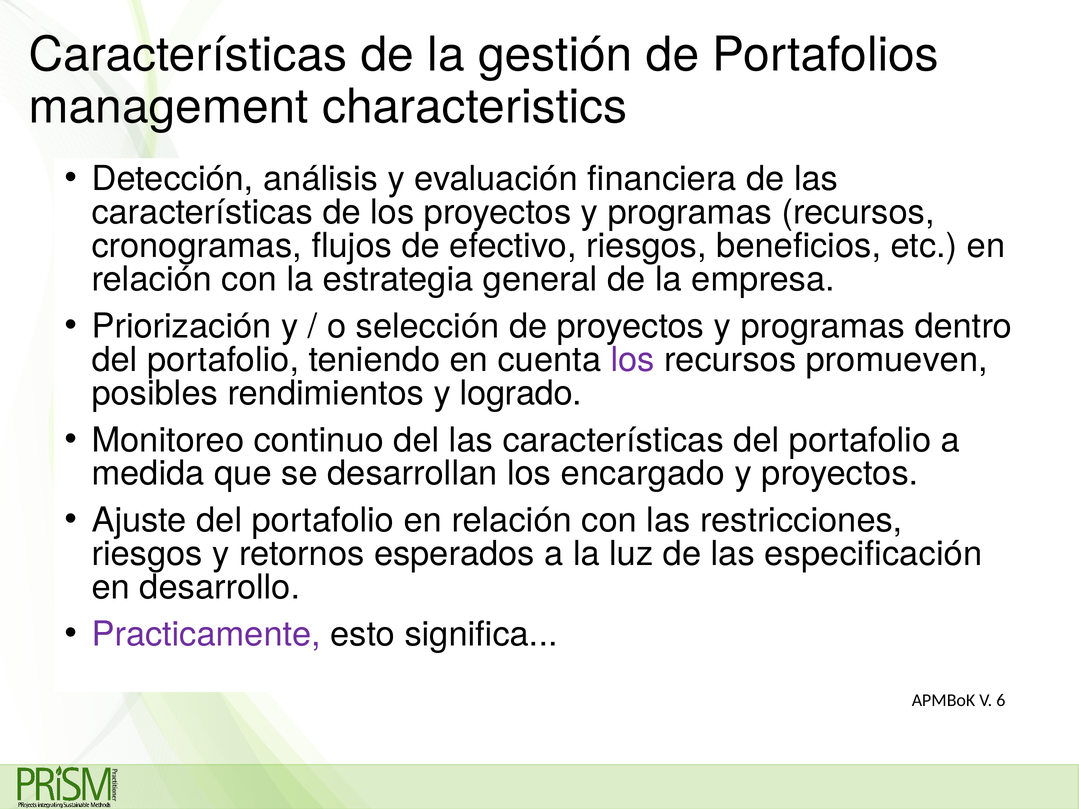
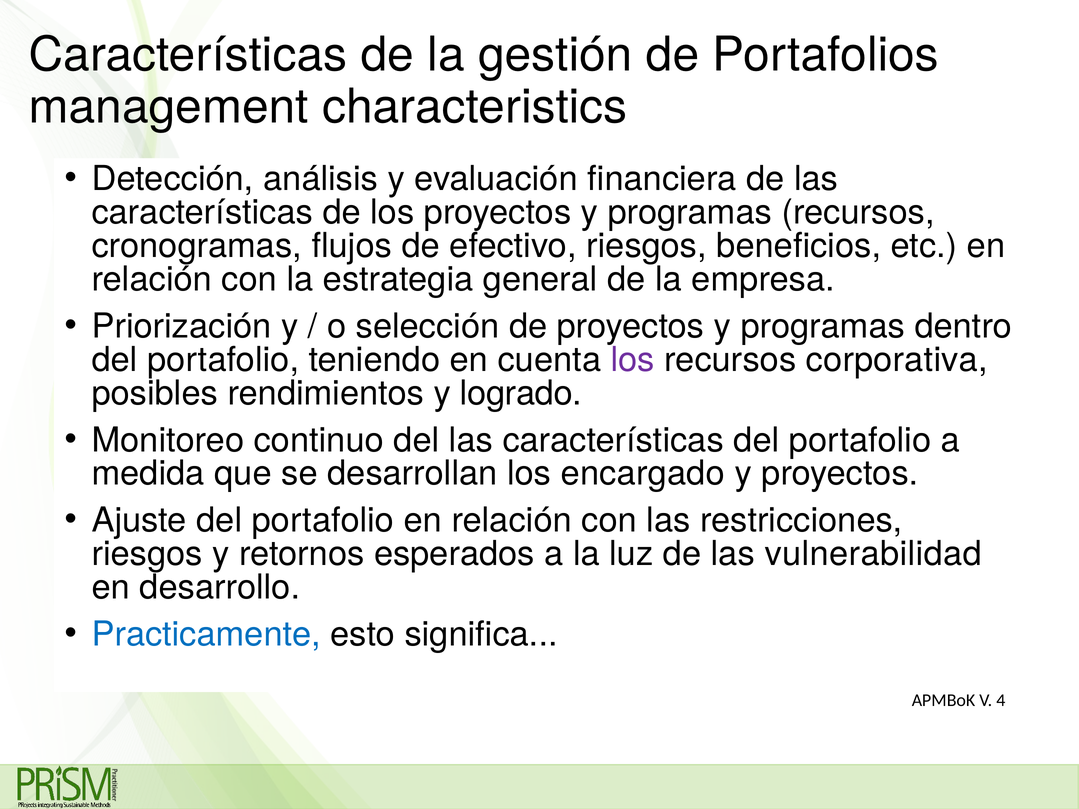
promueven: promueven -> corporativa (897, 360)
especificación: especificación -> vulnerabilidad (873, 554)
Practicamente colour: purple -> blue (206, 635)
6: 6 -> 4 (1001, 701)
